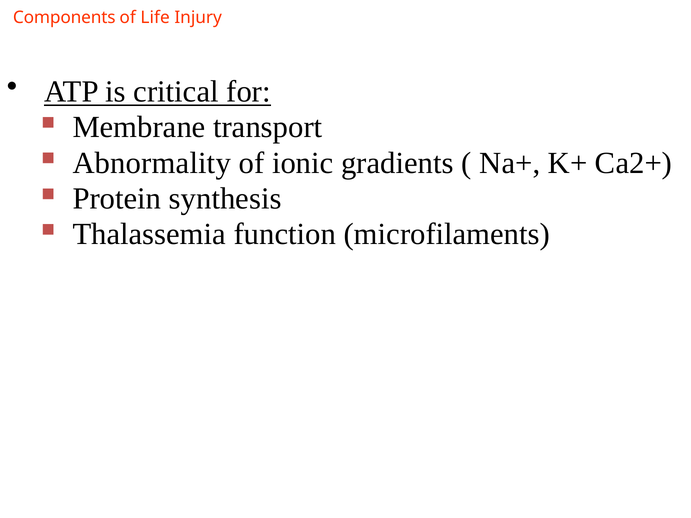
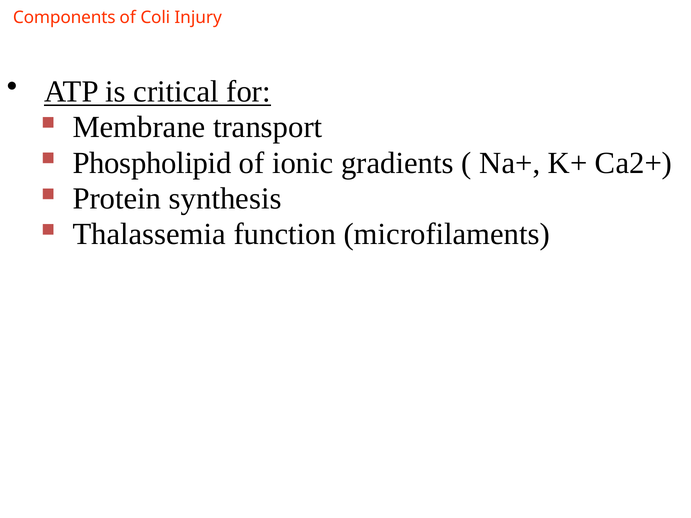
Life: Life -> Coli (155, 18)
Abnormality: Abnormality -> Phospholipid (152, 163)
